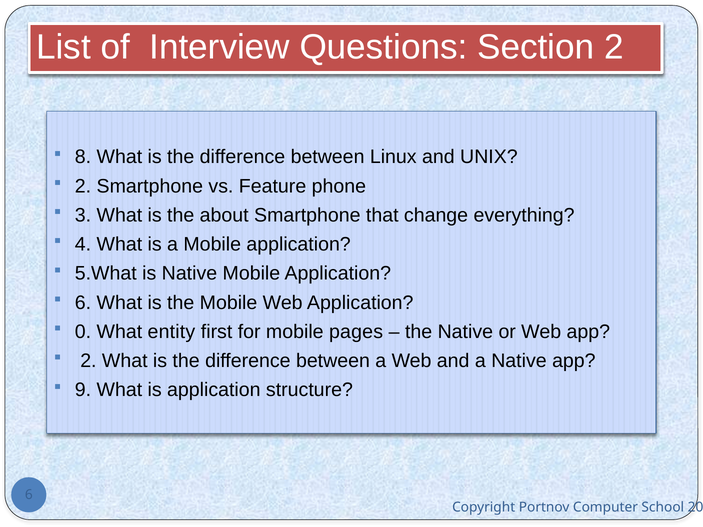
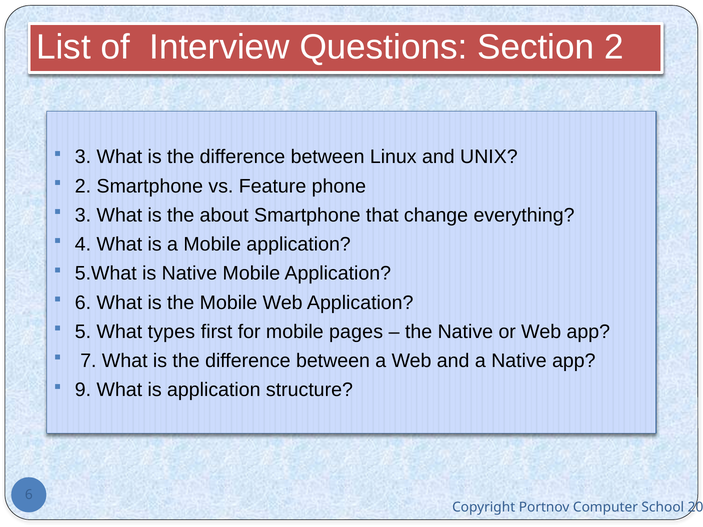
8: 8 -> 3 (83, 157)
0: 0 -> 5 (83, 332)
entity: entity -> types (171, 332)
2: 2 -> 7 (88, 361)
